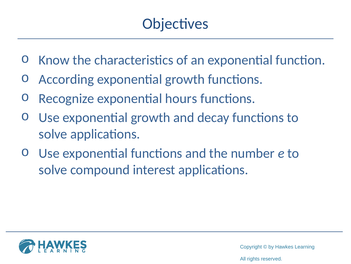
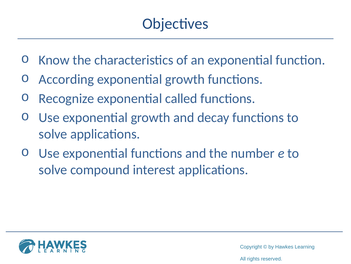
hours: hours -> called (181, 98)
